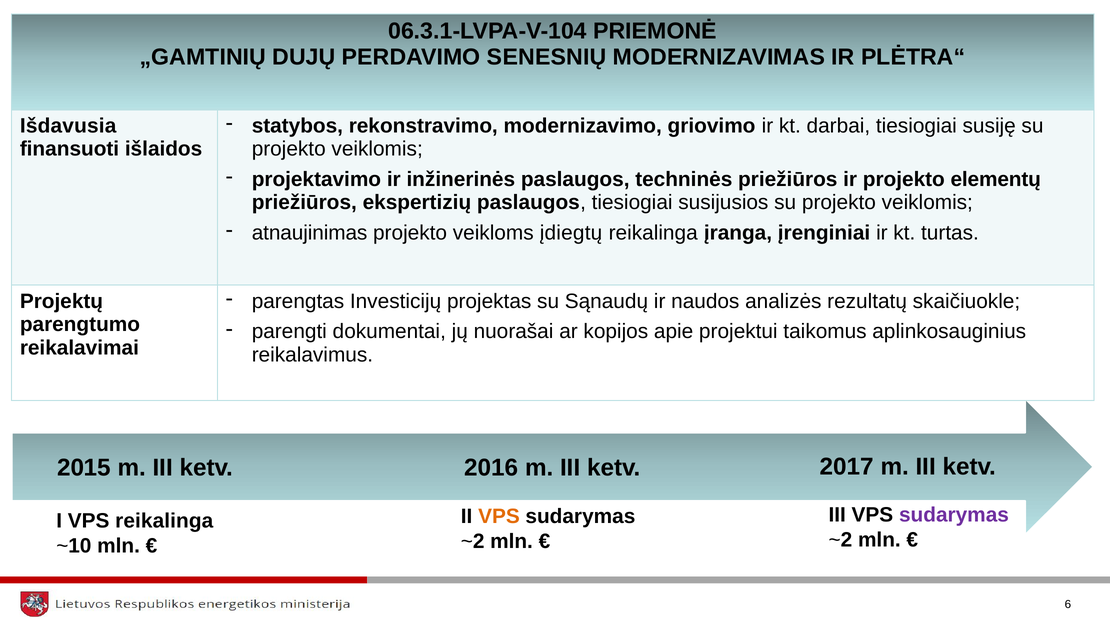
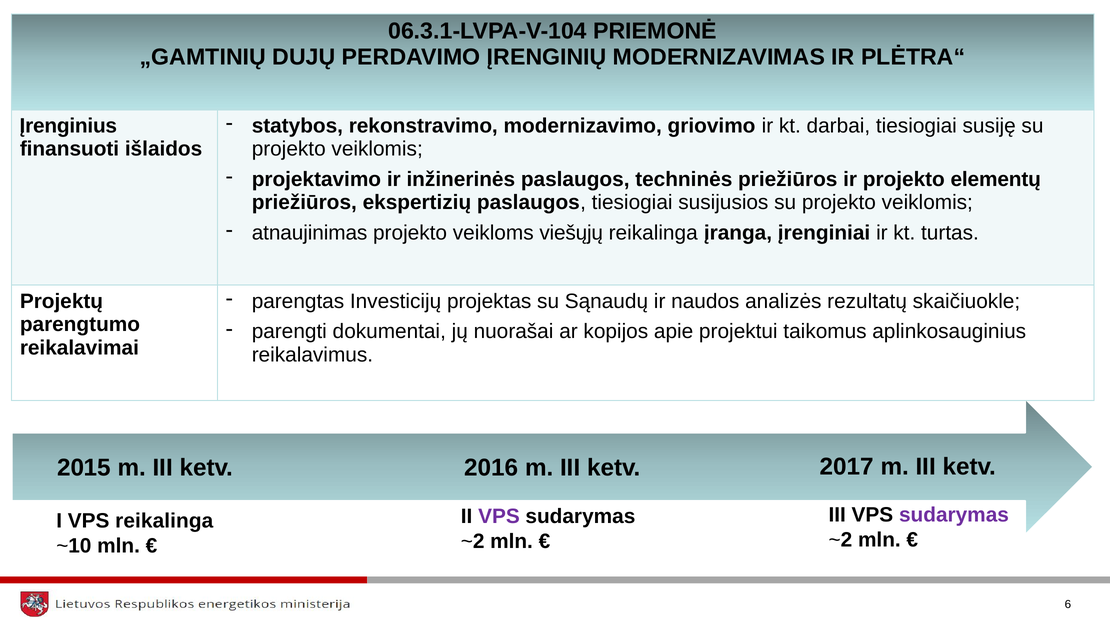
SENESNIŲ: SENESNIŲ -> ĮRENGINIŲ (547, 57)
Išdavusia: Išdavusia -> Įrenginius (68, 126)
įdiegtų: įdiegtų -> viešųjų (571, 233)
VPS colour: orange -> purple (499, 516)
